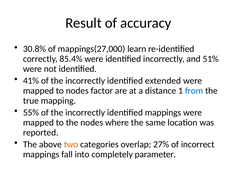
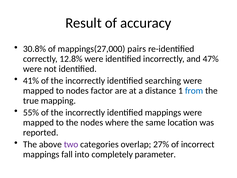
learn: learn -> pairs (137, 49)
85.4%: 85.4% -> 12.8% (71, 59)
51%: 51% -> 47% (211, 59)
extended: extended -> searching (163, 81)
two colour: orange -> purple (71, 144)
